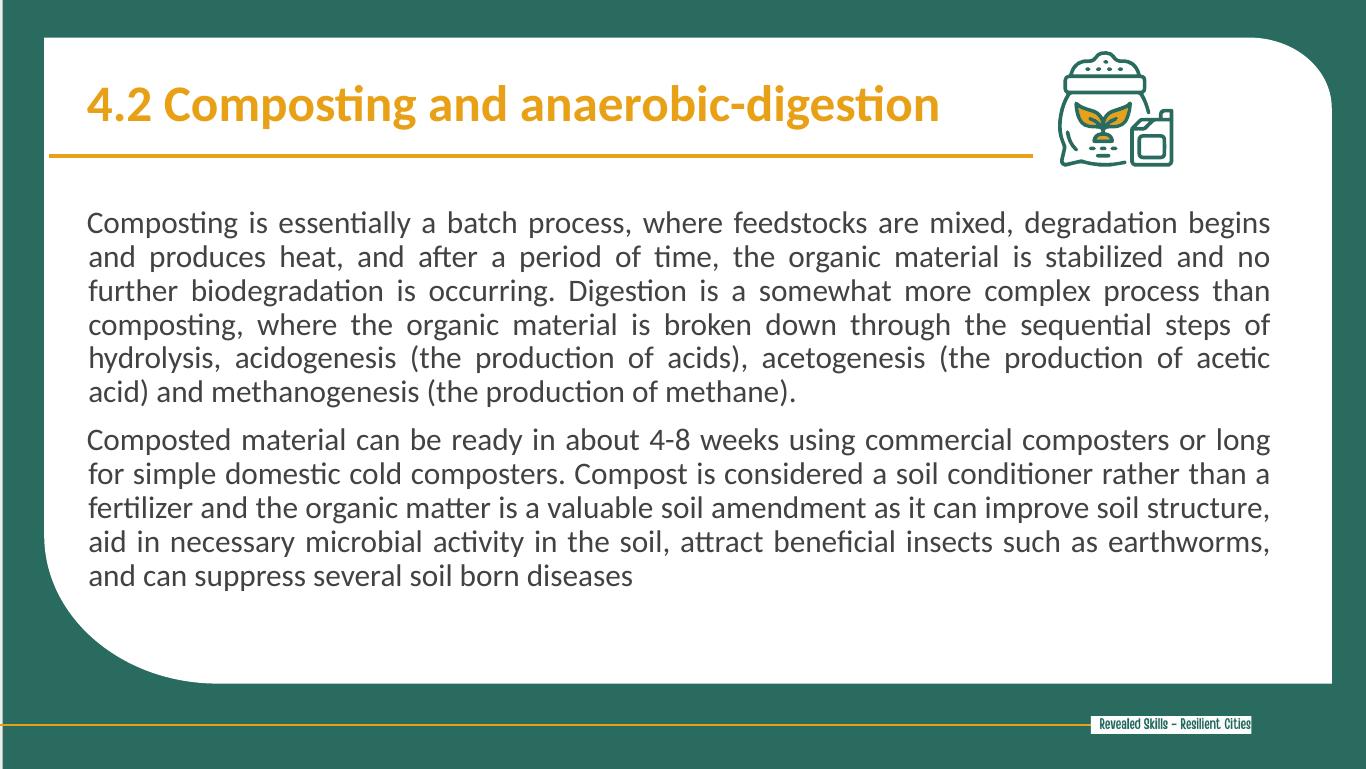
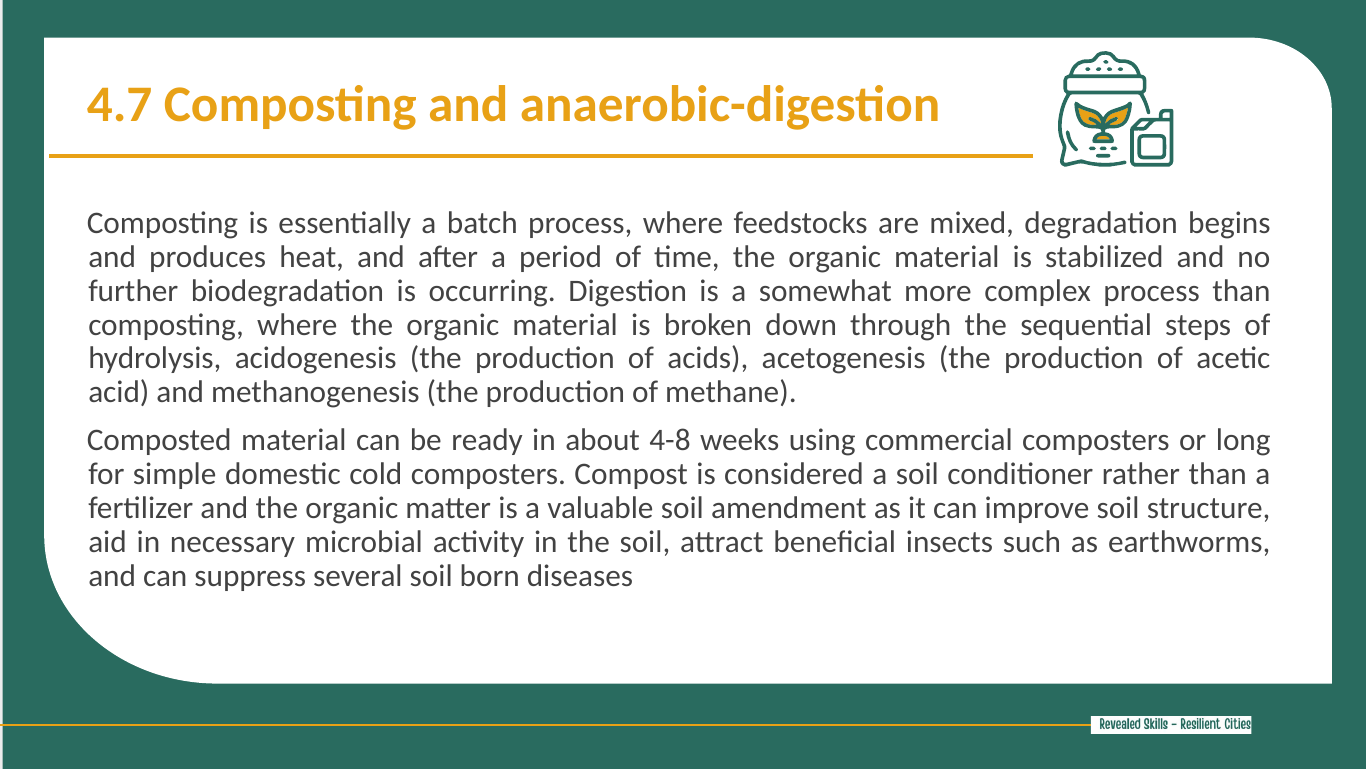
4.2: 4.2 -> 4.7 (120, 105)
